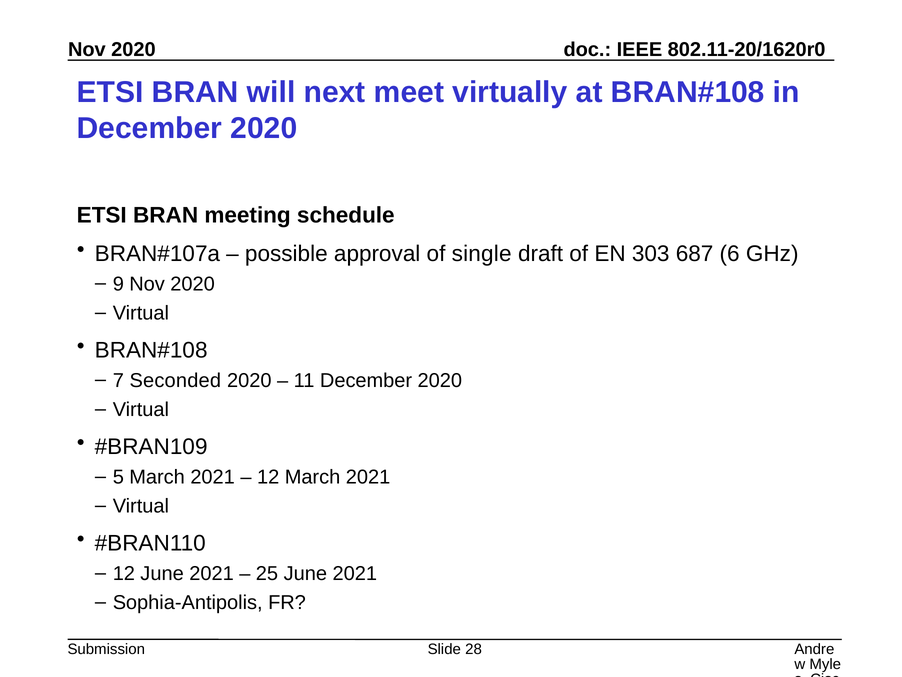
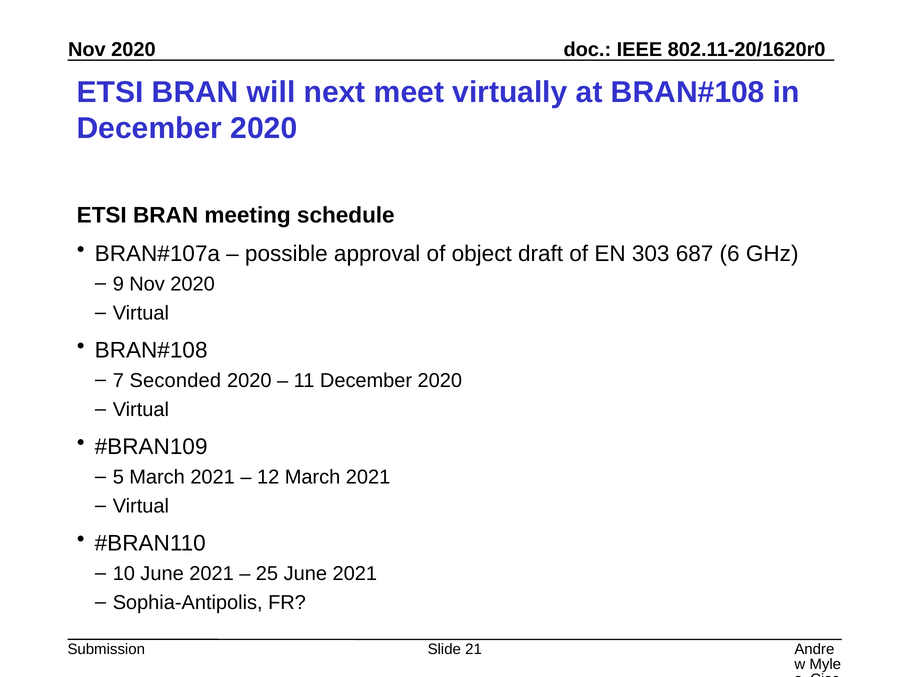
single: single -> object (482, 253)
12: 12 -> 10 (124, 573)
28: 28 -> 21 (474, 649)
